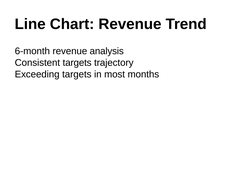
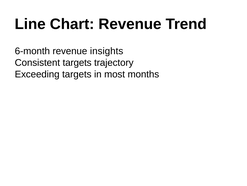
analysis: analysis -> insights (107, 51)
